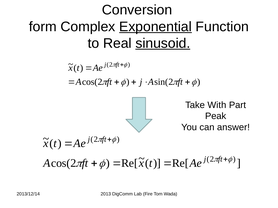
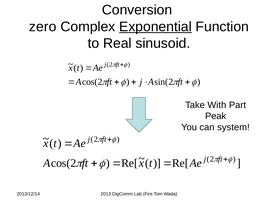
form: form -> zero (43, 27)
sinusoid underline: present -> none (163, 43)
answer: answer -> system (233, 127)
